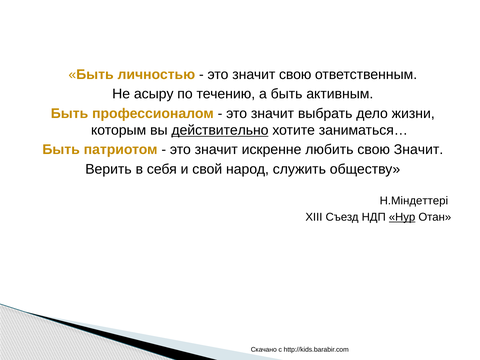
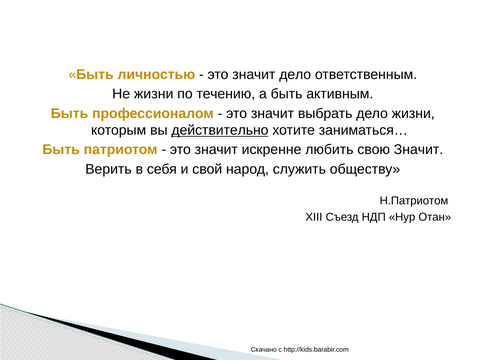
значит свою: свою -> дело (295, 75)
Не асыру: асыру -> жизни (154, 94)
Н.Міндеттері: Н.Міндеттері -> Н.Патриотом (414, 201)
Нур underline: present -> none (402, 217)
